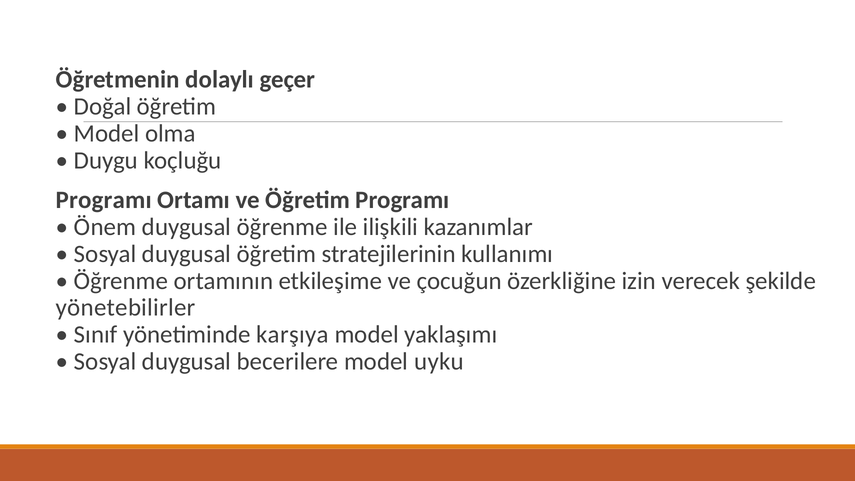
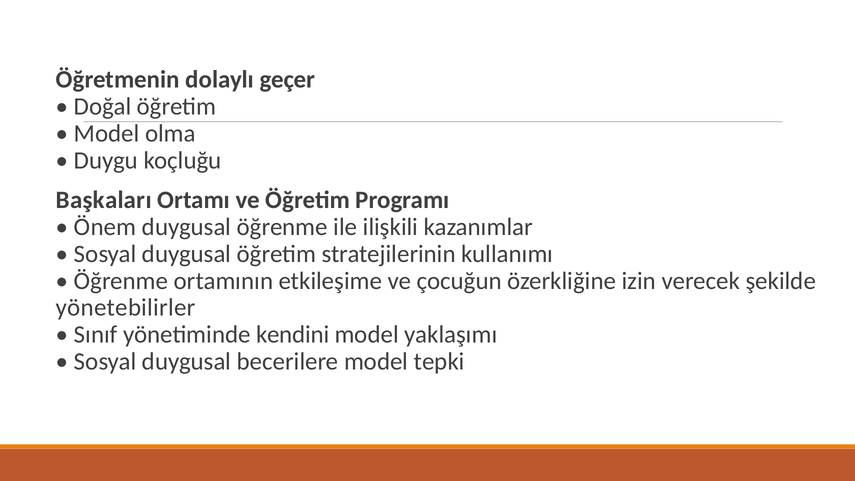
Programı: Programı -> Başkaları (104, 200)
karşıya: karşıya -> kendini (293, 335)
uyku: uyku -> tepki (439, 362)
